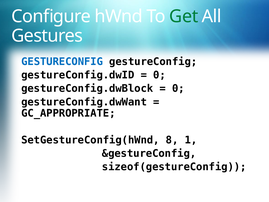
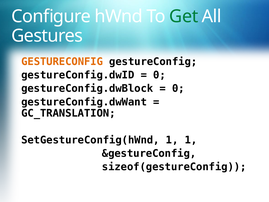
GESTURECONFIG colour: blue -> orange (62, 62)
GC_APPROPRIATE: GC_APPROPRIATE -> GC_TRANSLATION (68, 113)
SetGestureConfig(hWnd 8: 8 -> 1 (172, 140)
